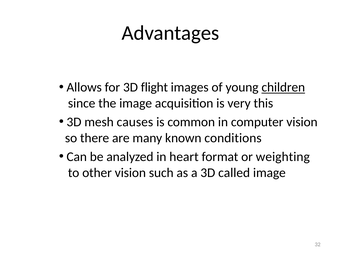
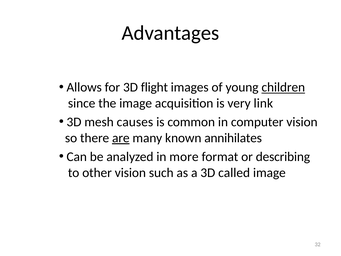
this: this -> link (263, 103)
are underline: none -> present (121, 138)
conditions: conditions -> annihilates (233, 138)
heart: heart -> more (184, 157)
weighting: weighting -> describing (283, 157)
